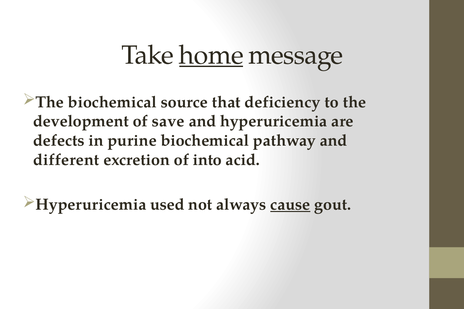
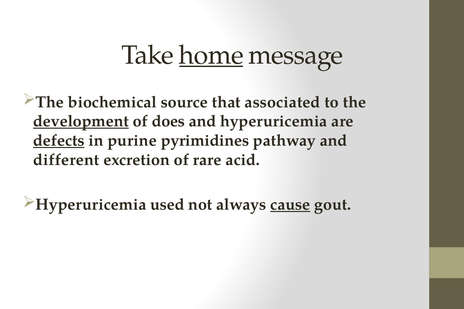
deficiency: deficiency -> associated (283, 102)
development underline: none -> present (81, 121)
save: save -> does (168, 121)
defects underline: none -> present (59, 141)
purine biochemical: biochemical -> pyrimidines (205, 141)
into: into -> rare (207, 160)
